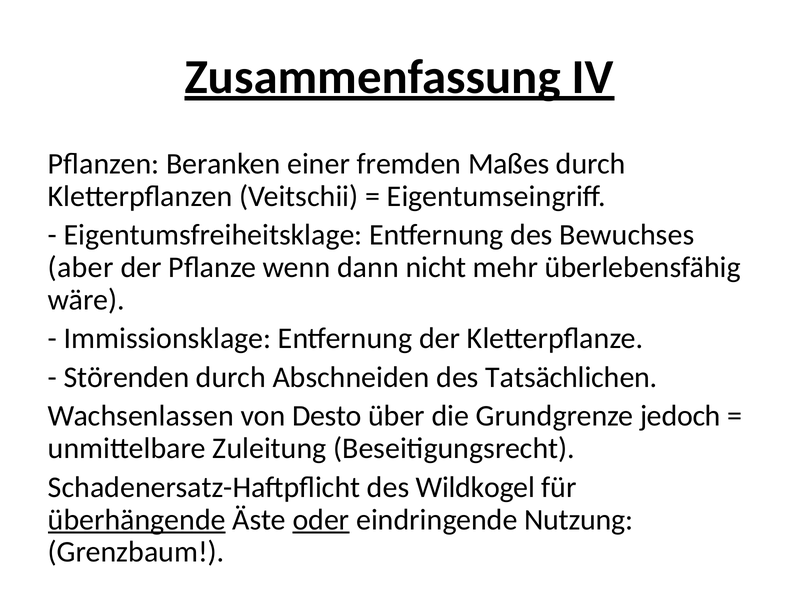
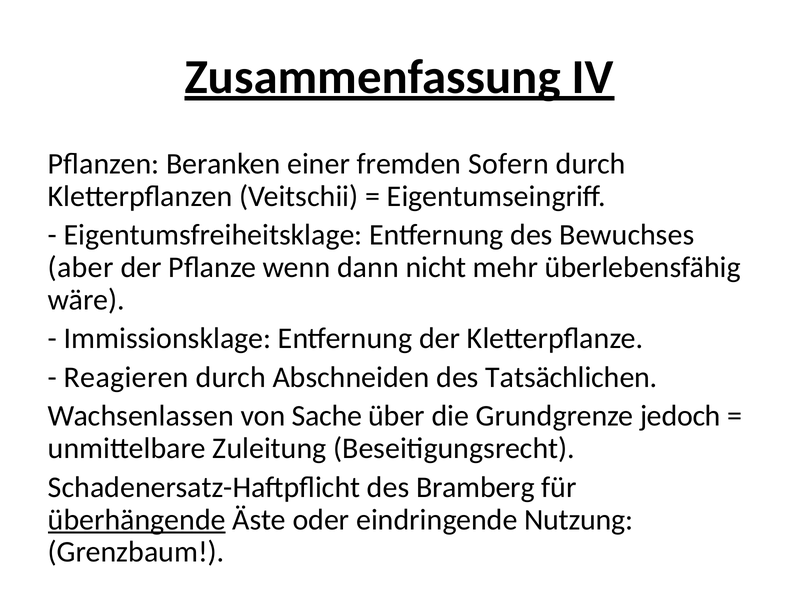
Maßes: Maßes -> Sofern (508, 164)
Störenden: Störenden -> Reagieren (126, 377)
Desto: Desto -> Sache (327, 416)
Wildkogel: Wildkogel -> Bramberg (475, 487)
oder underline: present -> none (321, 520)
